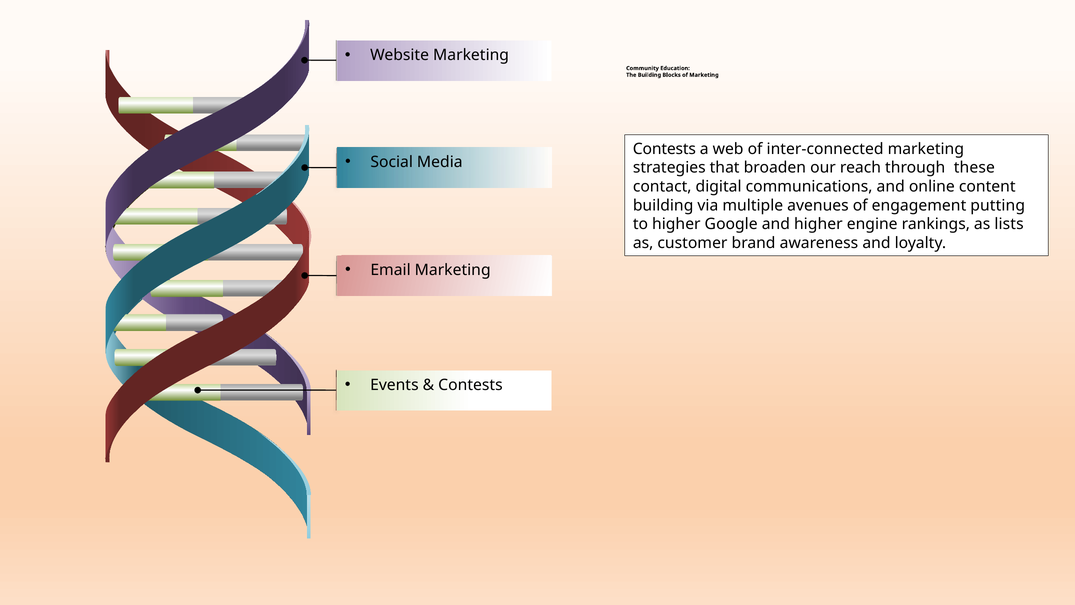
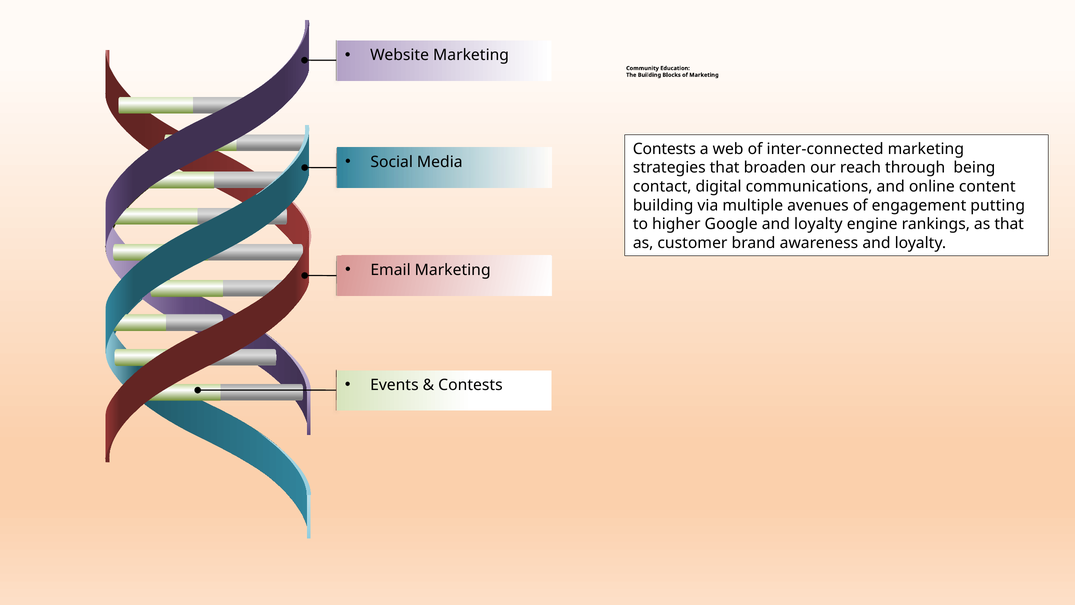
these: these -> being (974, 168)
Google and higher: higher -> loyalty (818, 224)
as lists: lists -> that (1009, 224)
